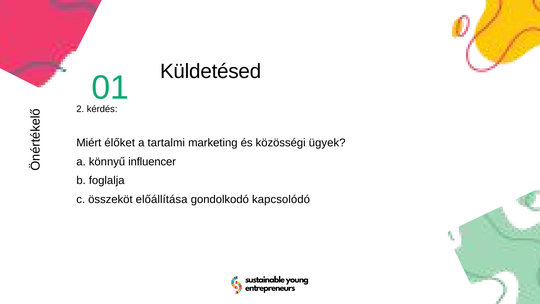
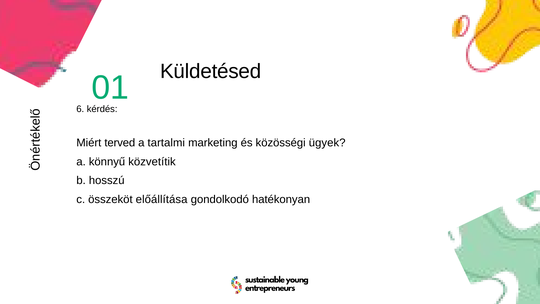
2: 2 -> 6 (80, 109)
élőket: élőket -> terved (120, 143)
influencer: influencer -> közvetítik (152, 162)
foglalja: foglalja -> hosszú (107, 180)
kapcsolódó: kapcsolódó -> hatékonyan (281, 199)
